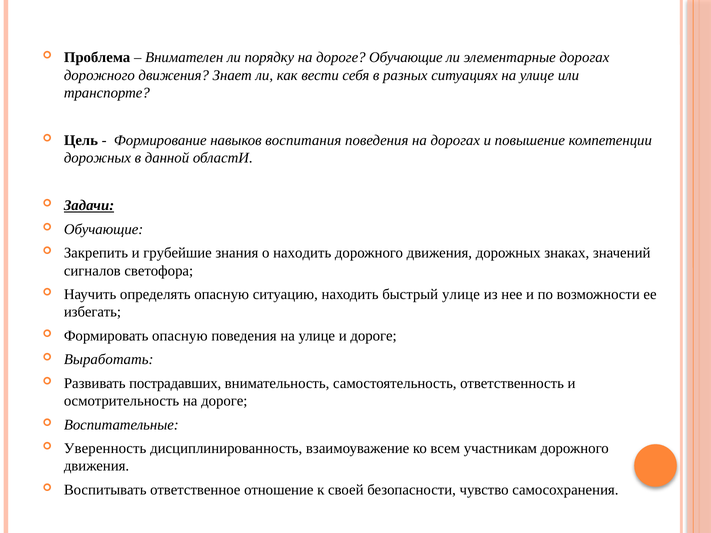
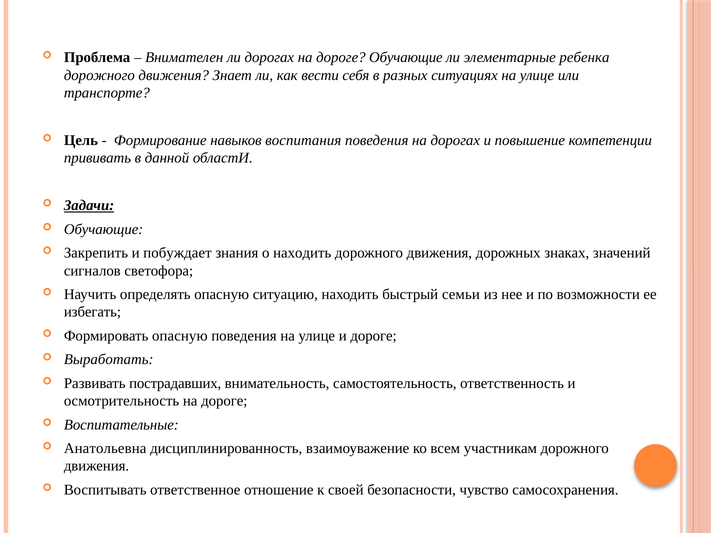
ли порядку: порядку -> дорогах (269, 57)
элементарные дорогах: дорогах -> ребенка (584, 57)
дорожных: дорожных -> прививать (97, 158)
грубейшие: грубейшие -> побуждает (177, 253)
быстрый улице: улице -> семьи (461, 294)
Уверенность: Уверенность -> Анатольевна (105, 449)
